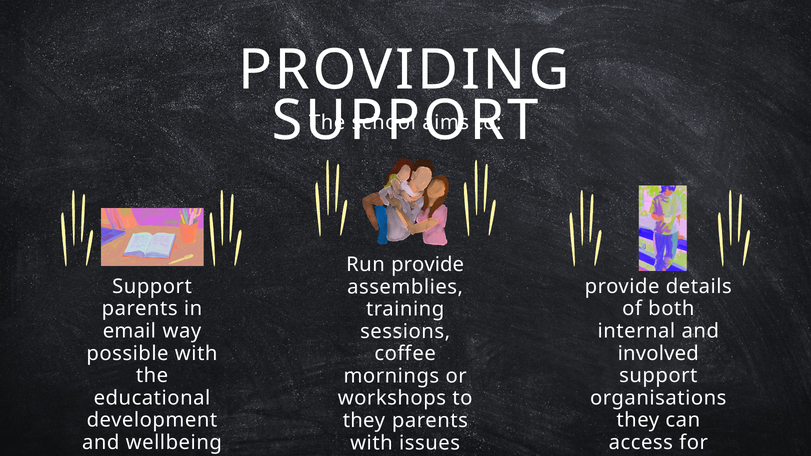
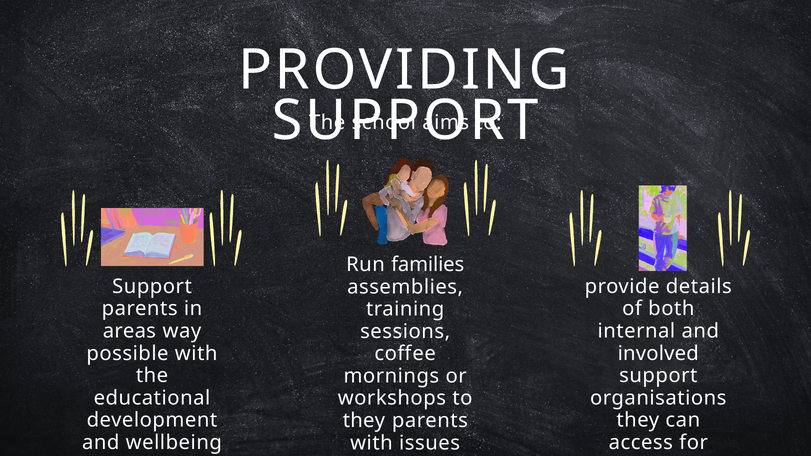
Run provide: provide -> families (428, 265)
email: email -> areas (129, 331)
